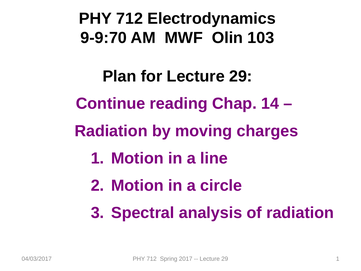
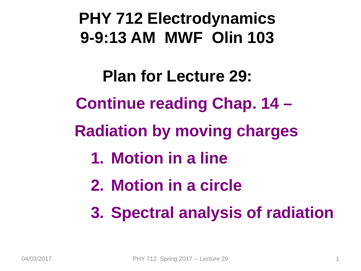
9-9:70: 9-9:70 -> 9-9:13 (104, 38)
